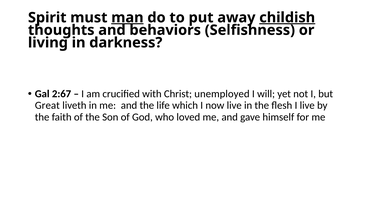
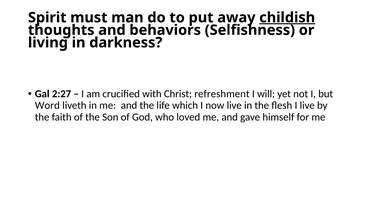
man underline: present -> none (127, 18)
2:67: 2:67 -> 2:27 (62, 94)
unemployed: unemployed -> refreshment (222, 94)
Great: Great -> Word (47, 106)
